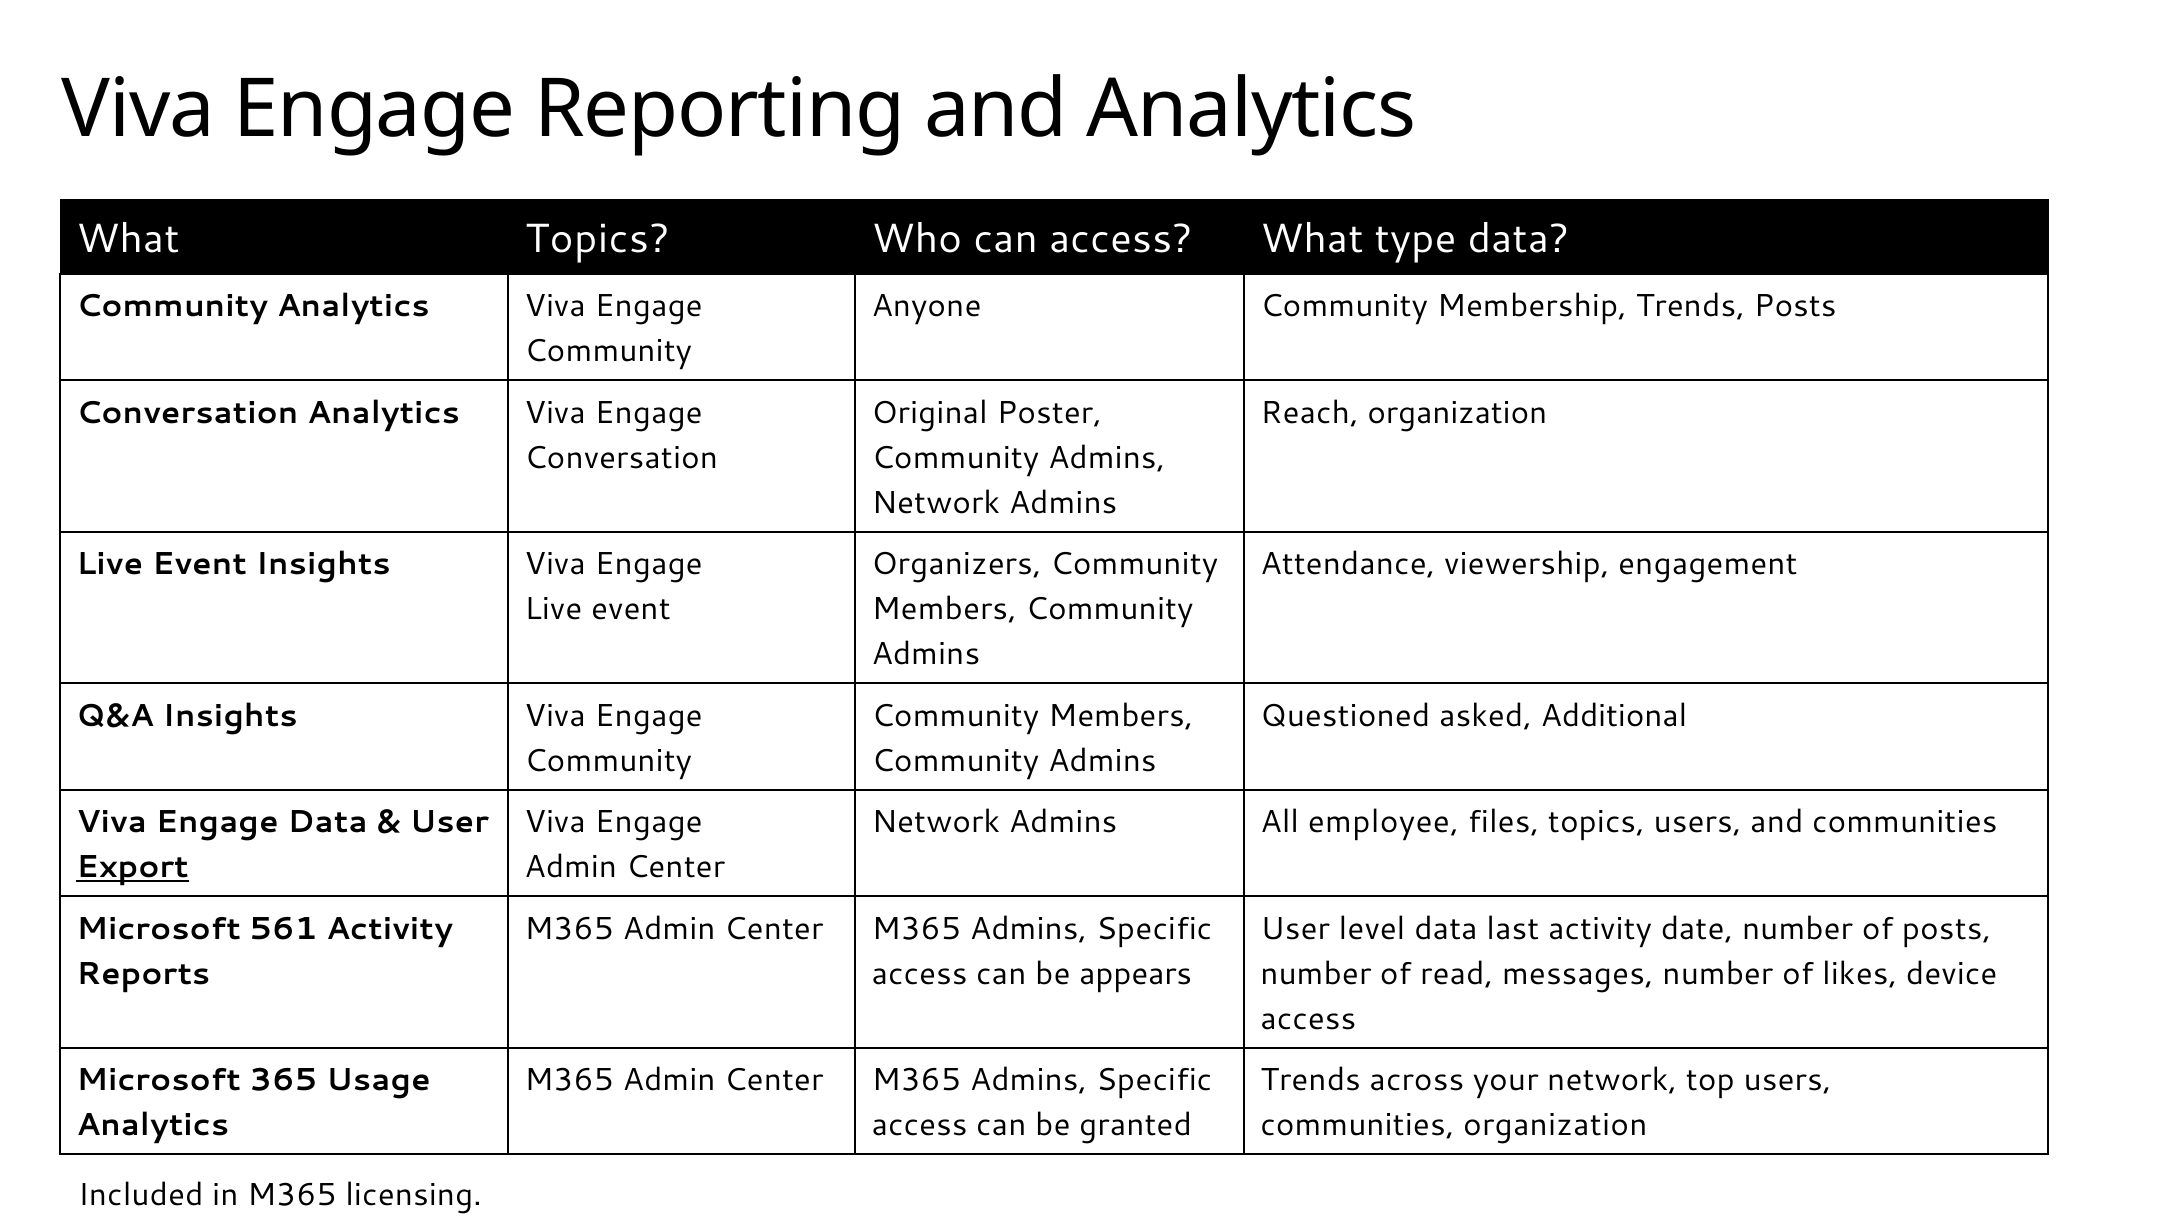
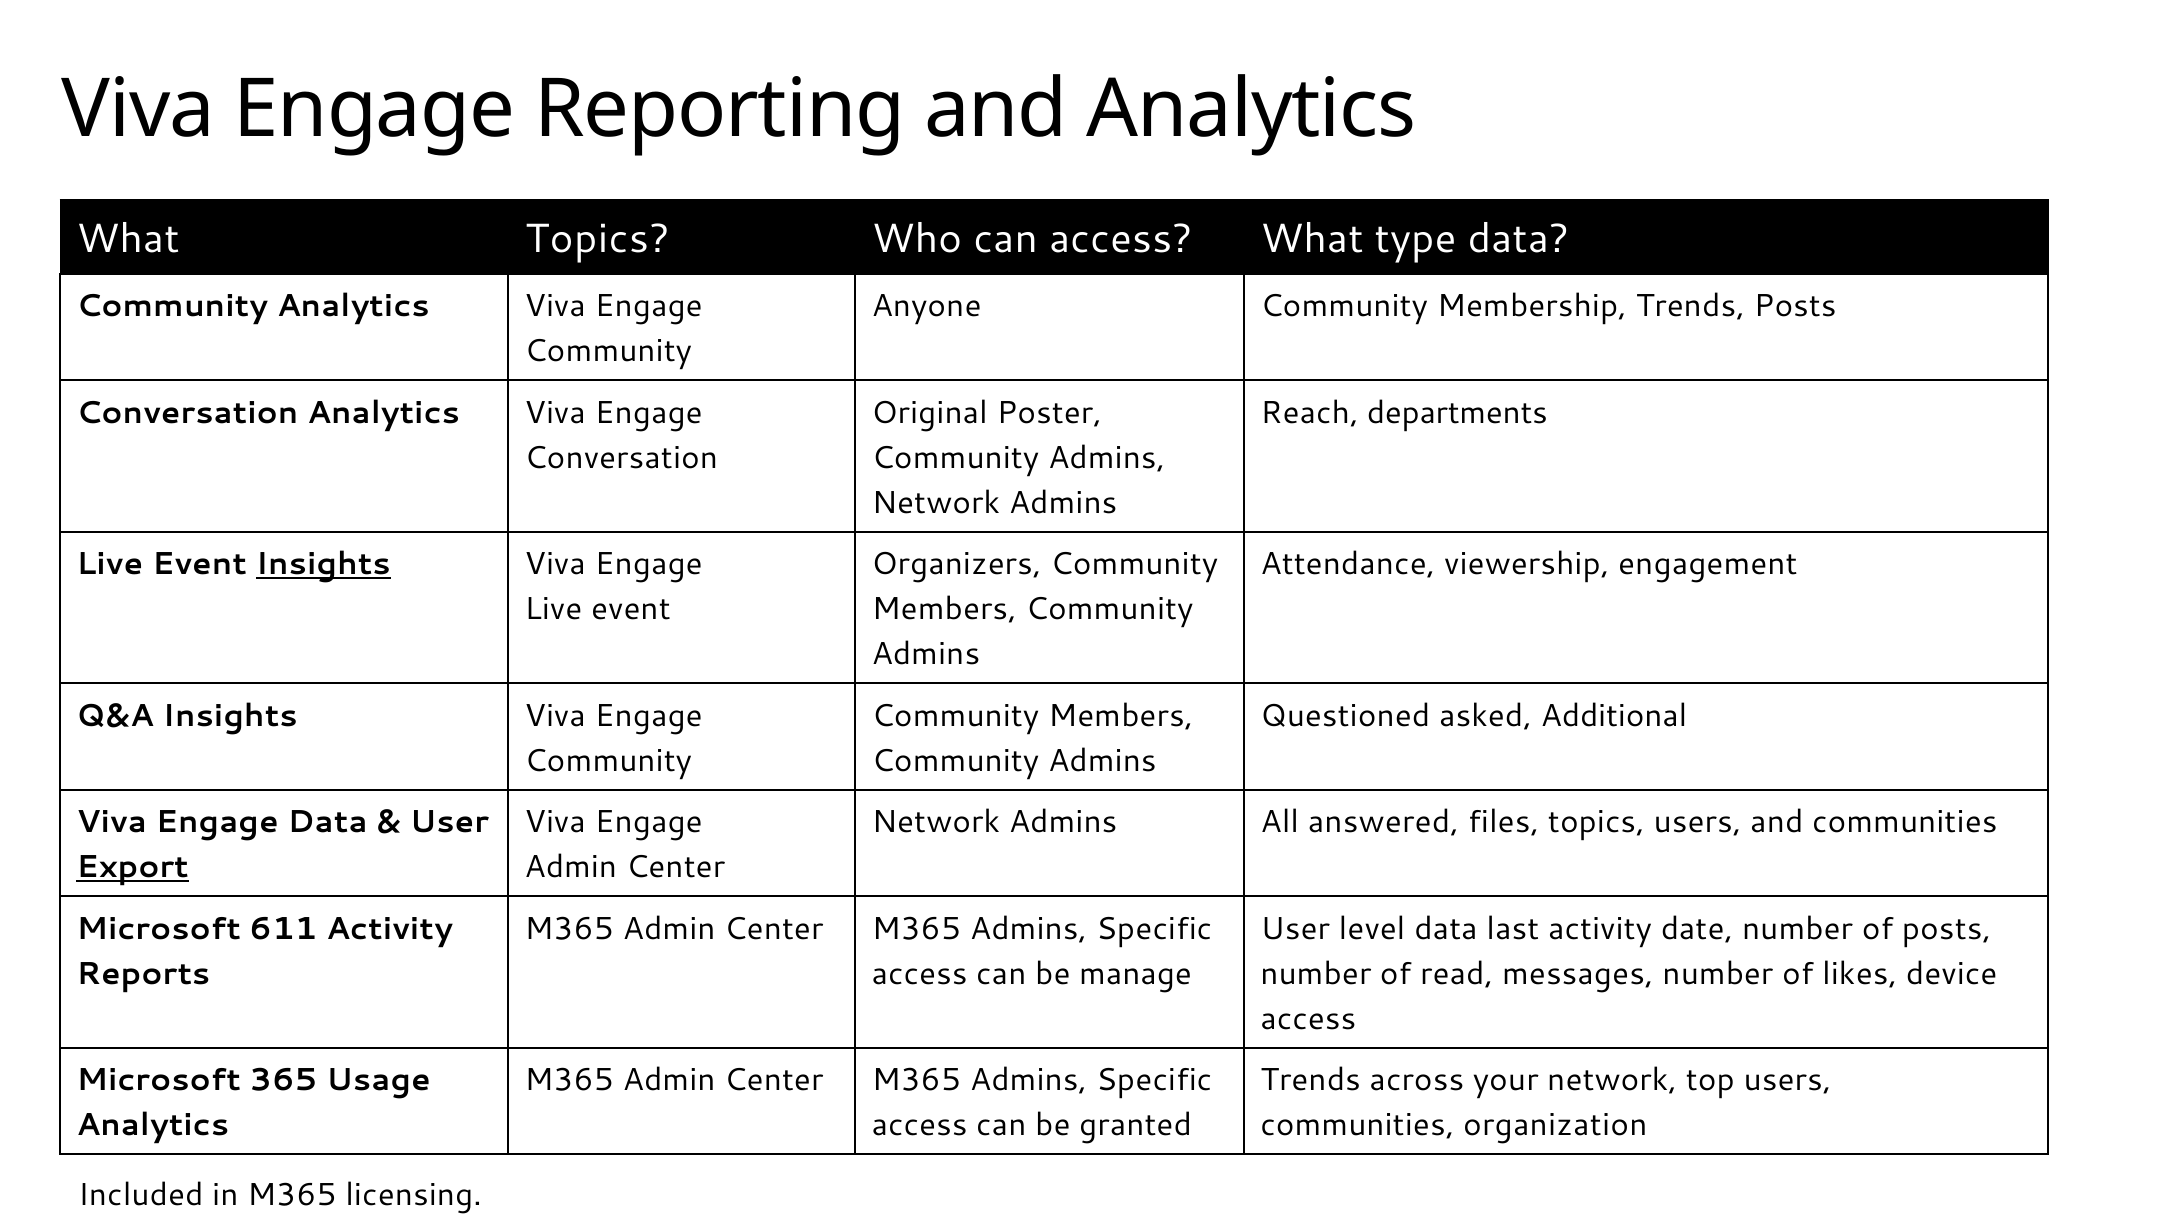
Reach organization: organization -> departments (1457, 413)
Insights underline: none -> present (323, 564)
employee: employee -> answered (1384, 822)
561: 561 -> 611 (283, 929)
appears: appears -> manage (1136, 974)
